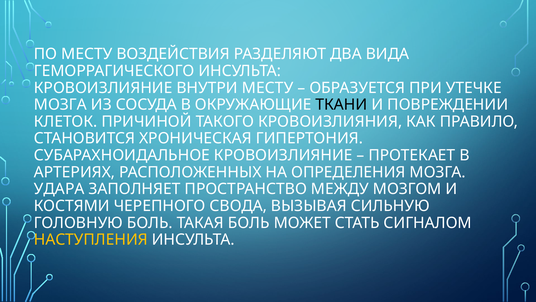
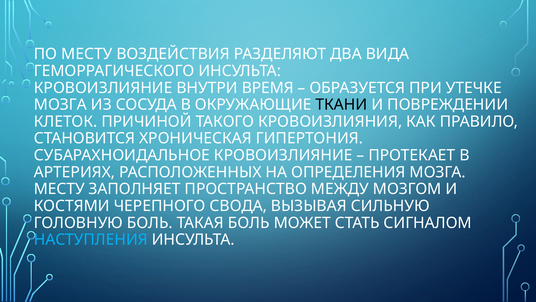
ВНУТРИ МЕСТУ: МЕСТУ -> ВРЕМЯ (268, 88)
УДАРА: УДАРА -> МЕСТУ (59, 189)
НАСТУПЛЕНИЯ colour: yellow -> light blue (91, 239)
